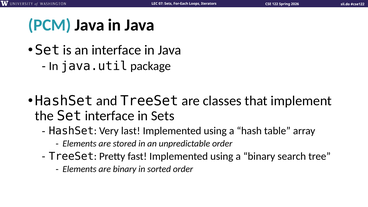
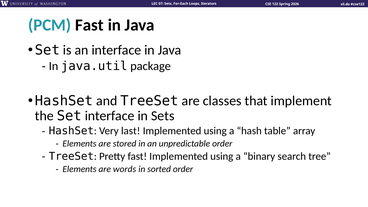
PCM Java: Java -> Fast (89, 25)
are binary: binary -> words (125, 169)
